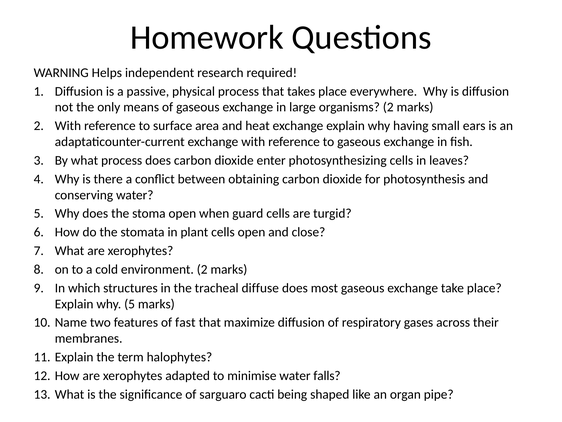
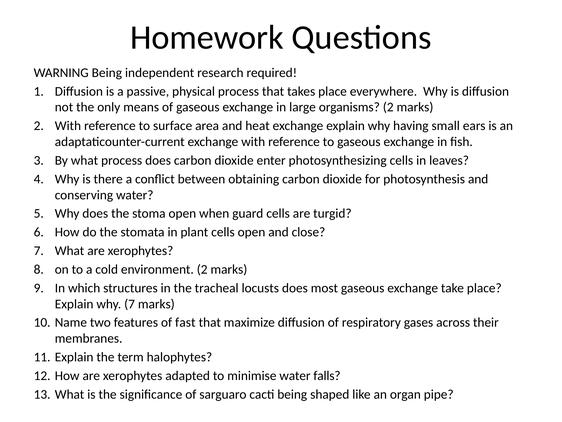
WARNING Helps: Helps -> Being (107, 73)
diffuse: diffuse -> locusts (260, 288)
why 5: 5 -> 7 (130, 304)
